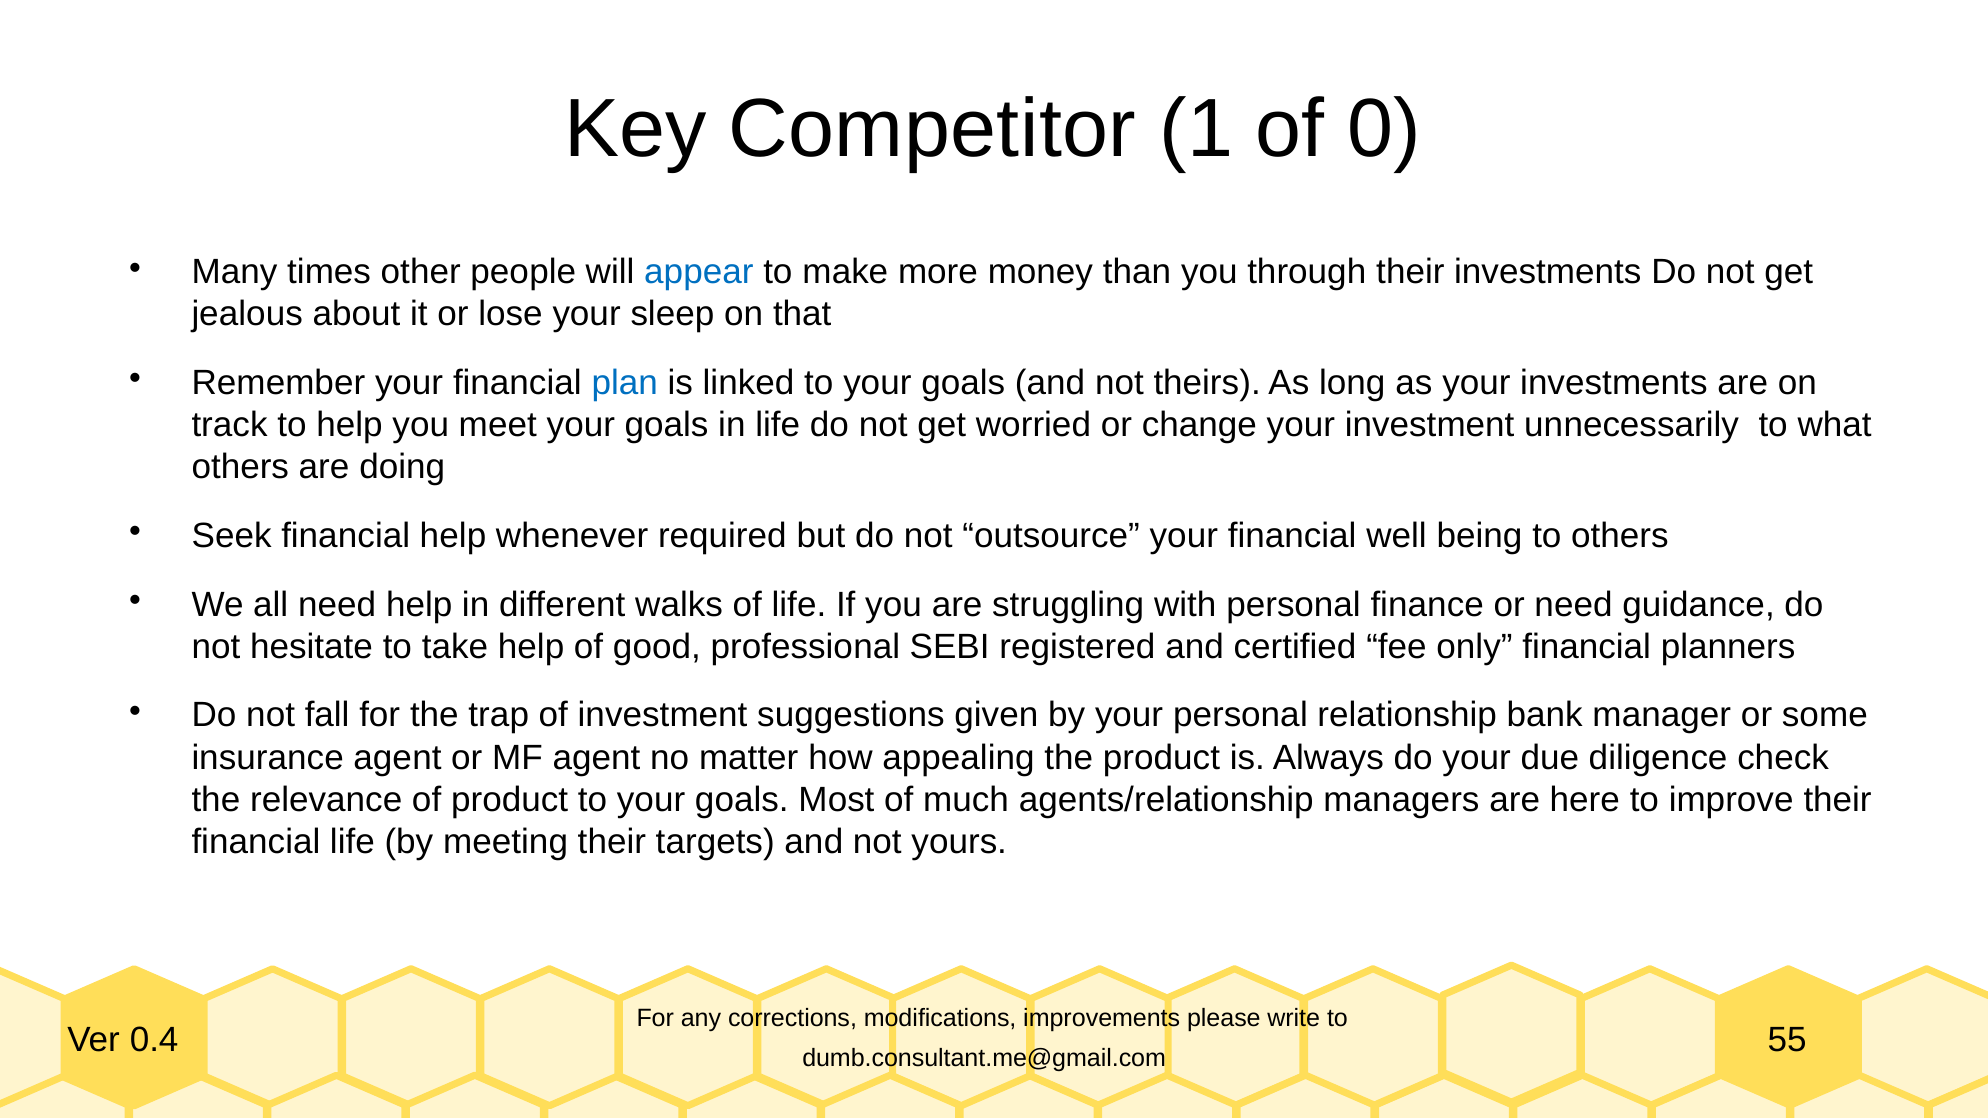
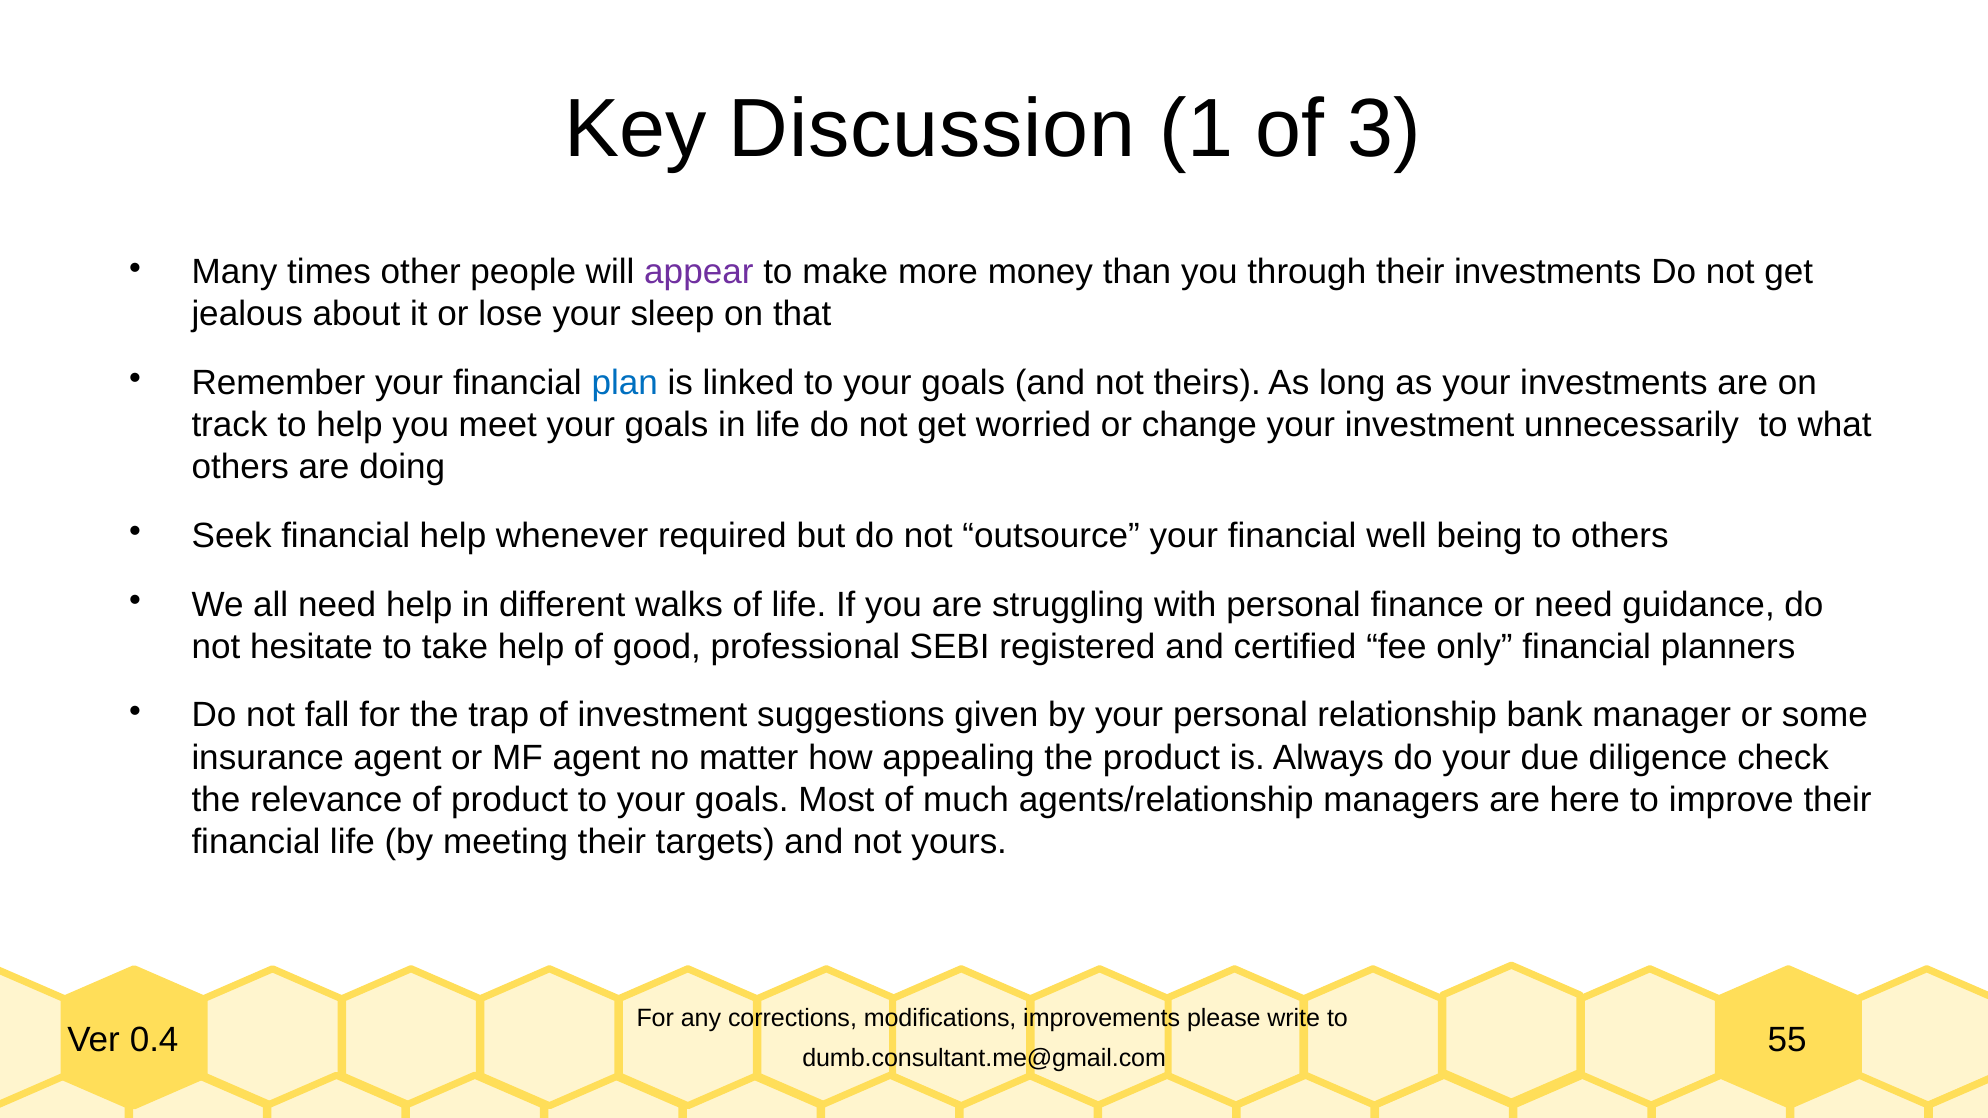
Competitor: Competitor -> Discussion (932, 129)
0: 0 -> 3 (1385, 129)
appear colour: blue -> purple (699, 272)
